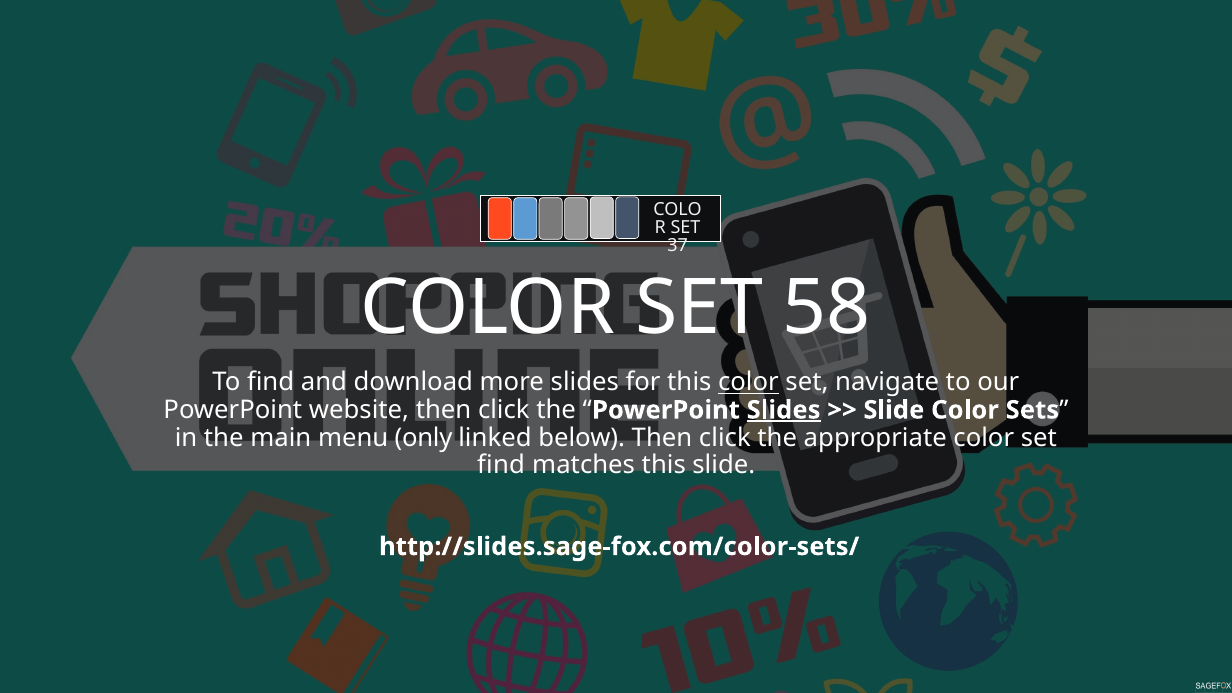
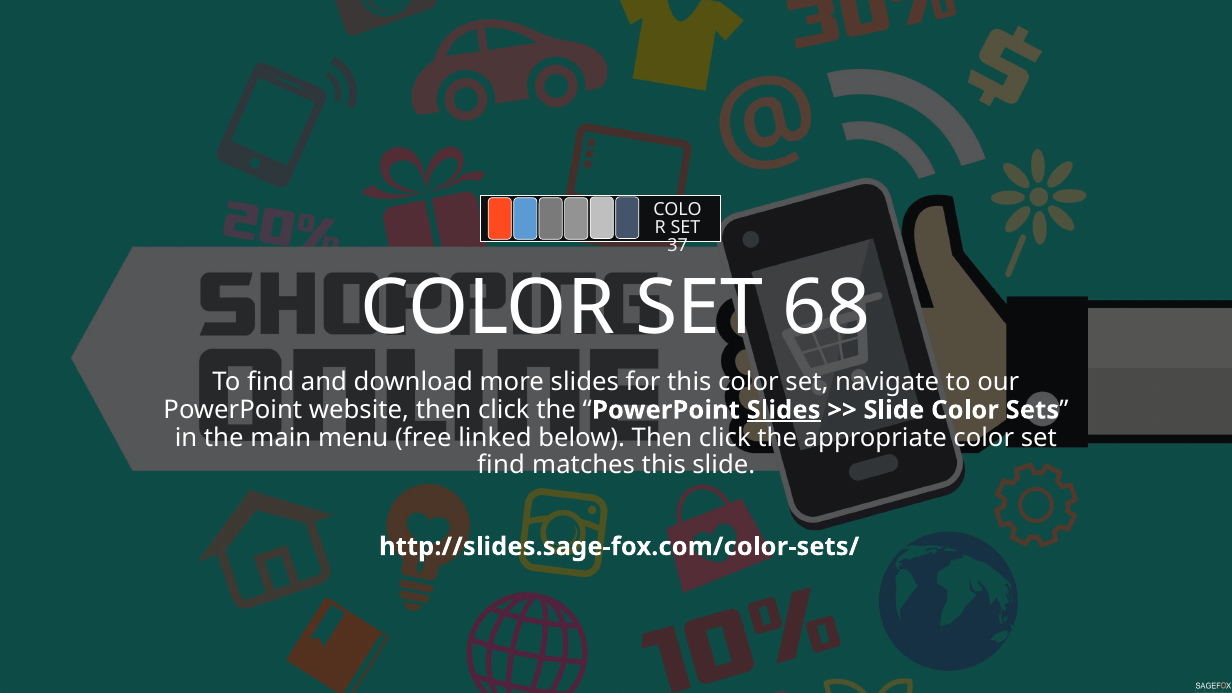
58: 58 -> 68 (827, 308)
color underline: present -> none (748, 382)
only: only -> free (423, 438)
